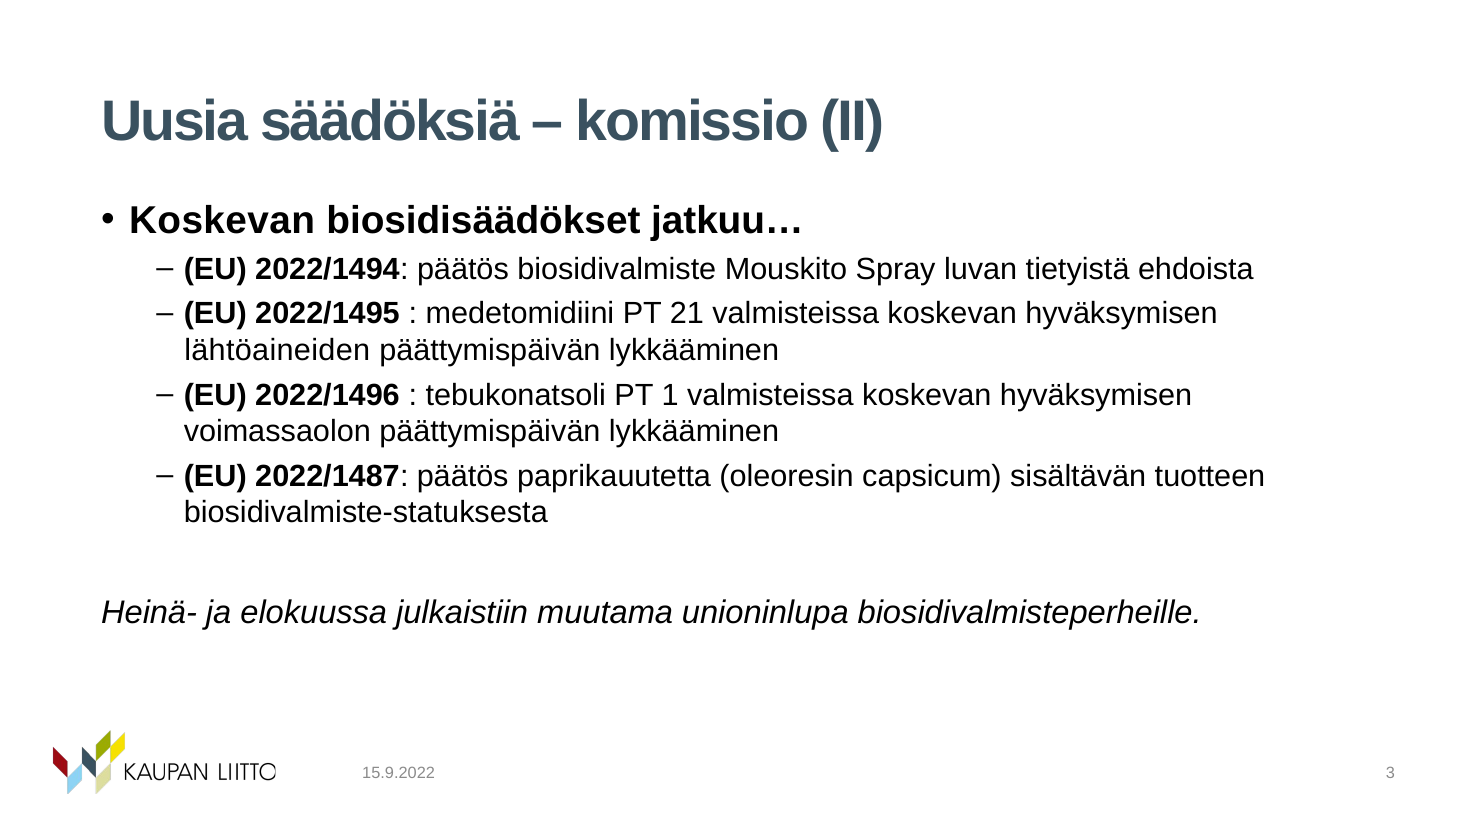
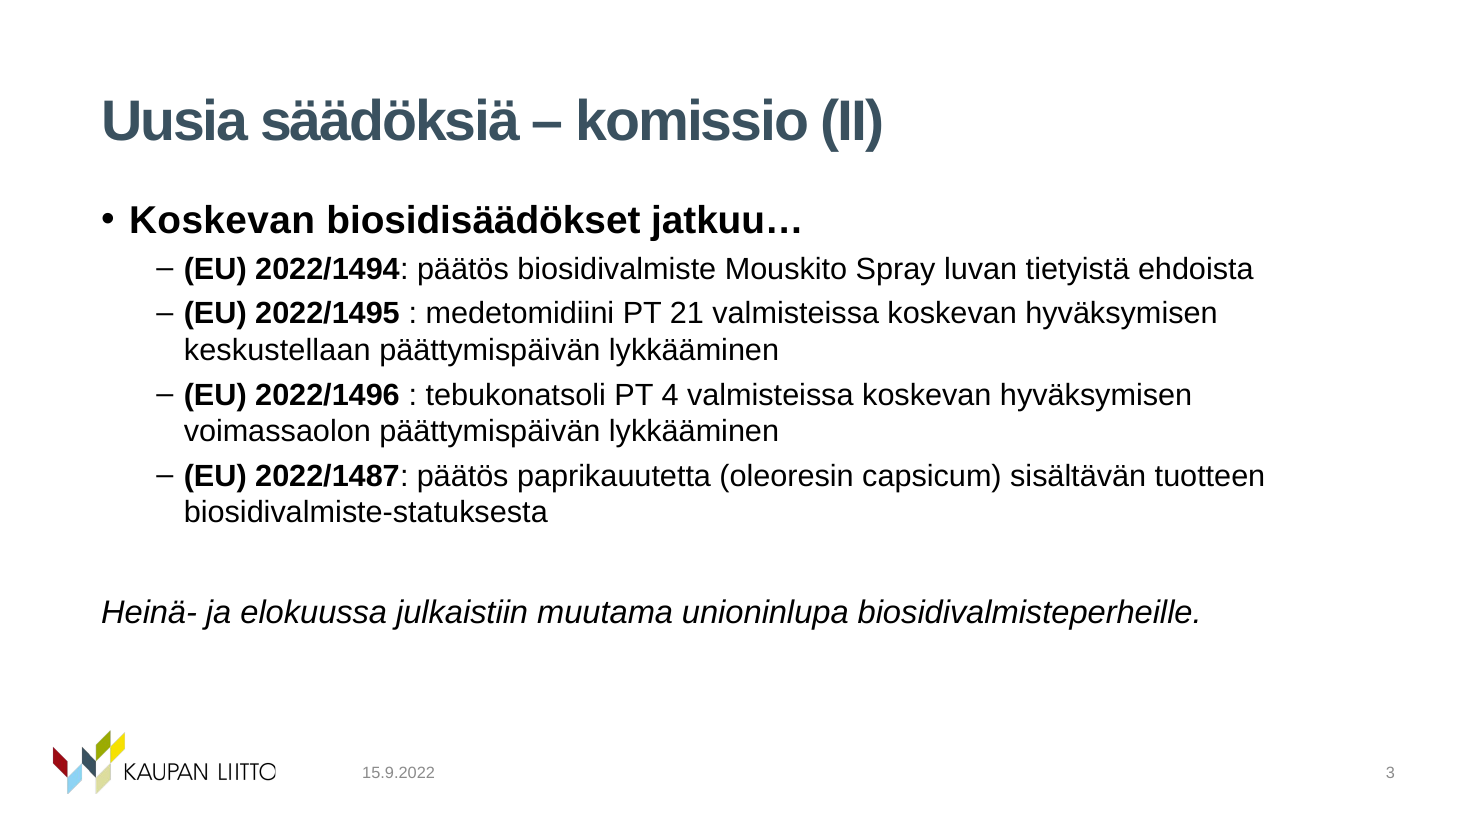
lähtöaineiden: lähtöaineiden -> keskustellaan (277, 351)
1: 1 -> 4 (670, 395)
